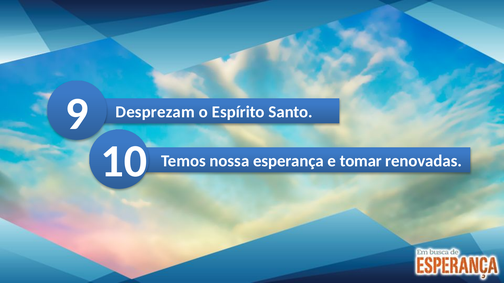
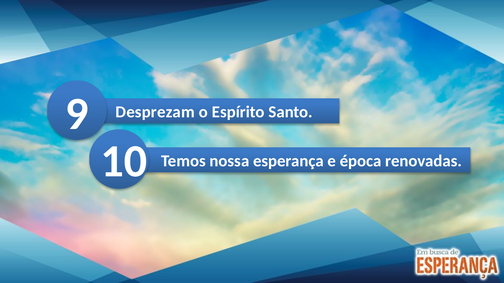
tomar: tomar -> época (361, 161)
